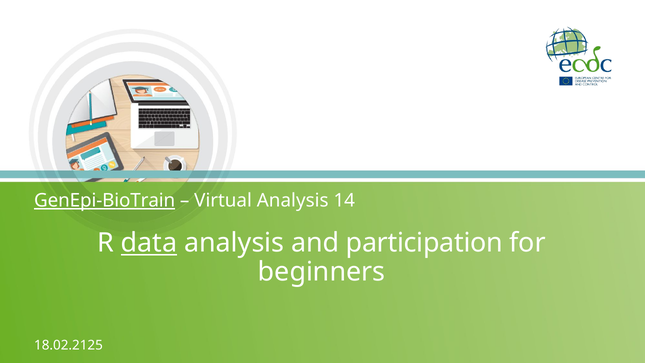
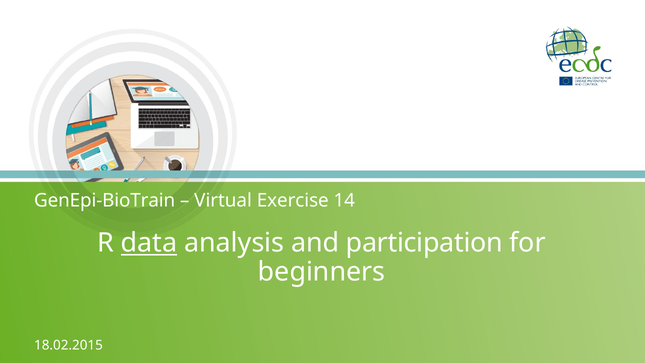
GenEpi-BioTrain underline: present -> none (105, 201)
Virtual Analysis: Analysis -> Exercise (293, 201)
18.02.2125: 18.02.2125 -> 18.02.2015 (68, 345)
